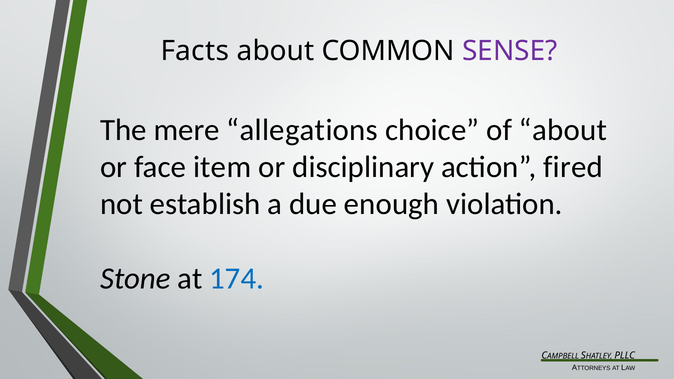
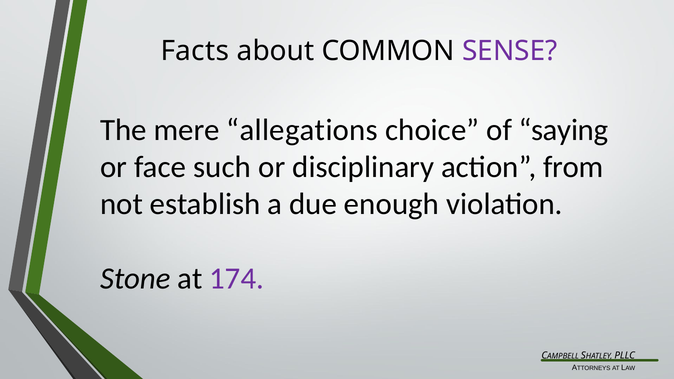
of about: about -> saying (563, 130)
item: item -> such (222, 167)
fired: fired -> from (573, 167)
174 colour: blue -> purple (237, 278)
